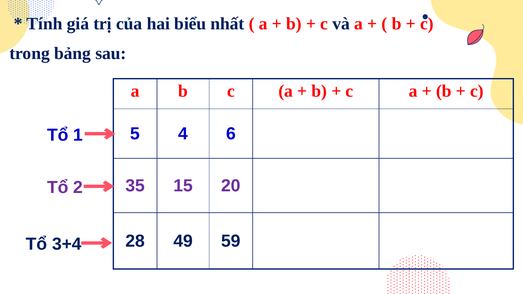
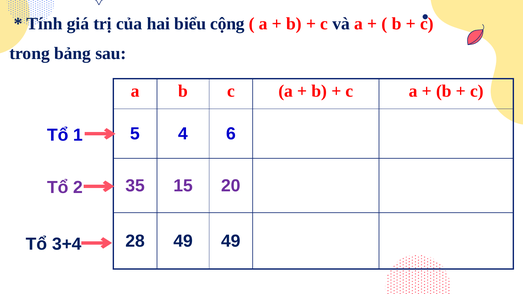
nhất: nhất -> cộng (227, 24)
49 59: 59 -> 49 (231, 241)
